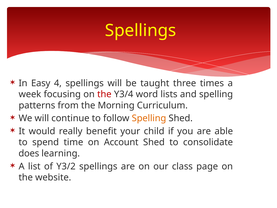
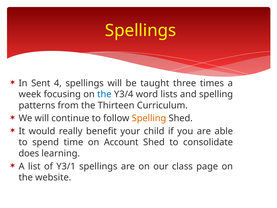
Easy: Easy -> Sent (41, 83)
the colour: red -> blue (104, 94)
Morning: Morning -> Thirteen (116, 105)
Y3/2: Y3/2 -> Y3/1 (66, 166)
